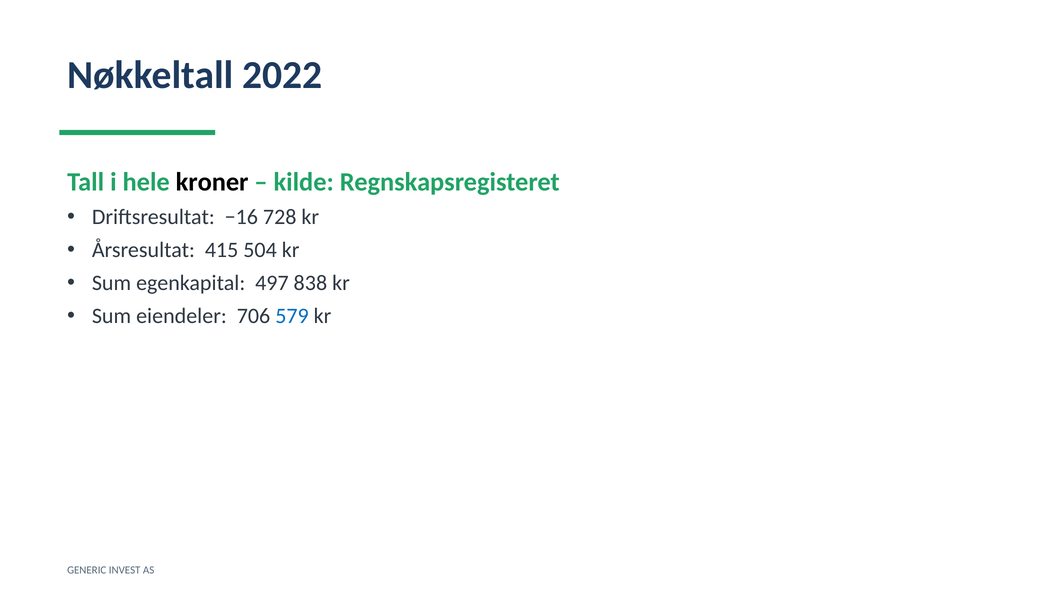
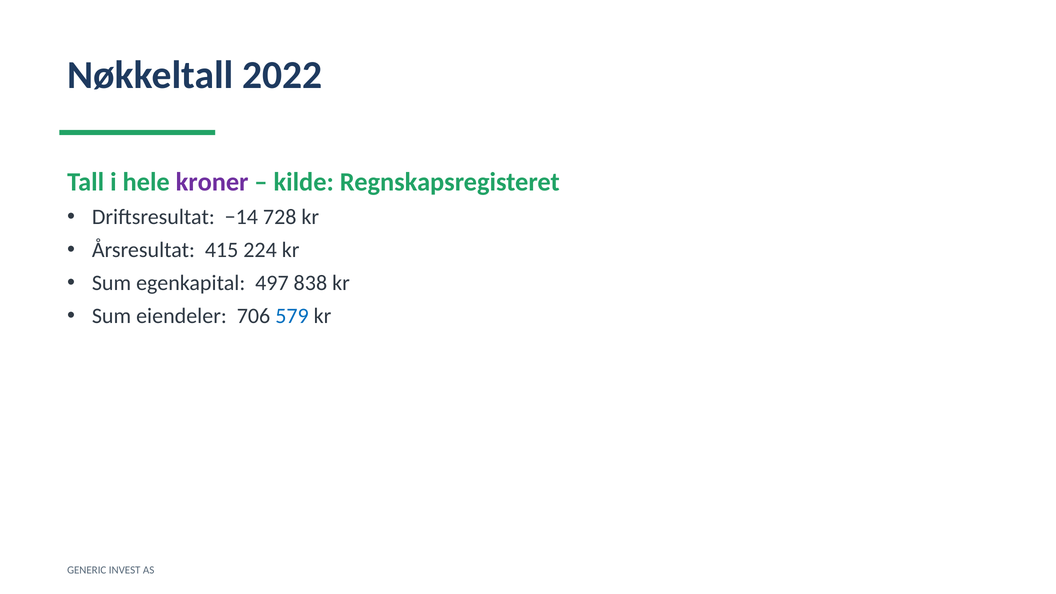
kroner colour: black -> purple (212, 182)
−16: −16 -> −14 (241, 217)
504: 504 -> 224 (260, 250)
